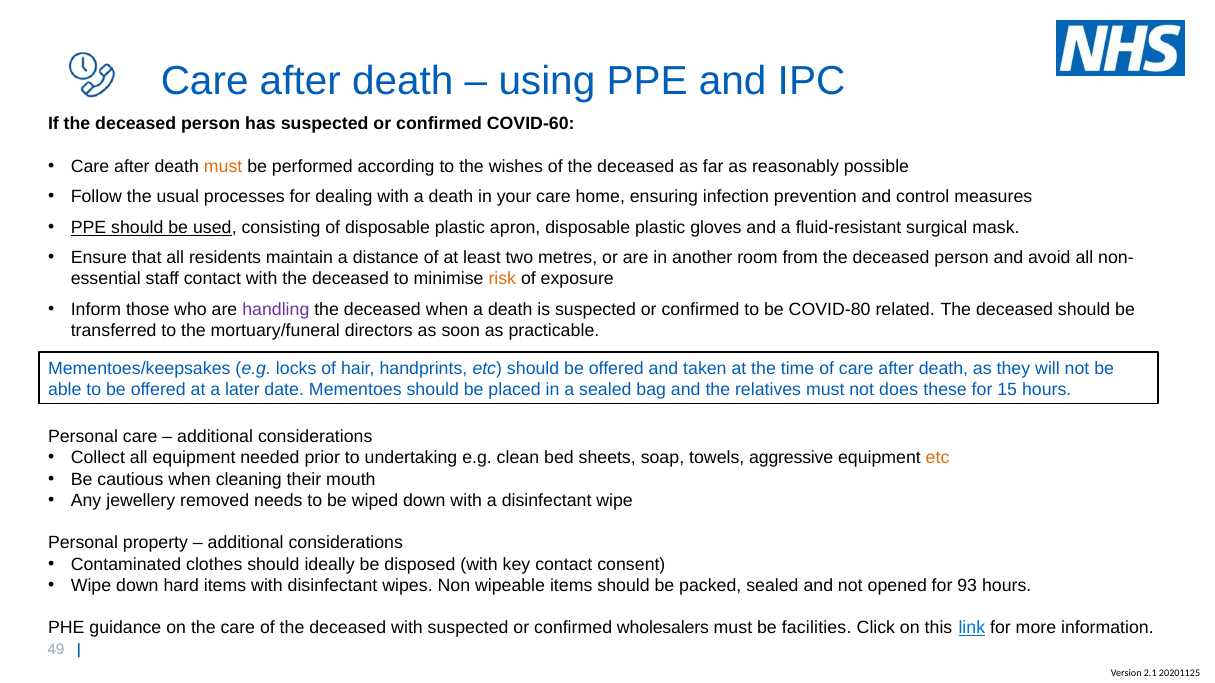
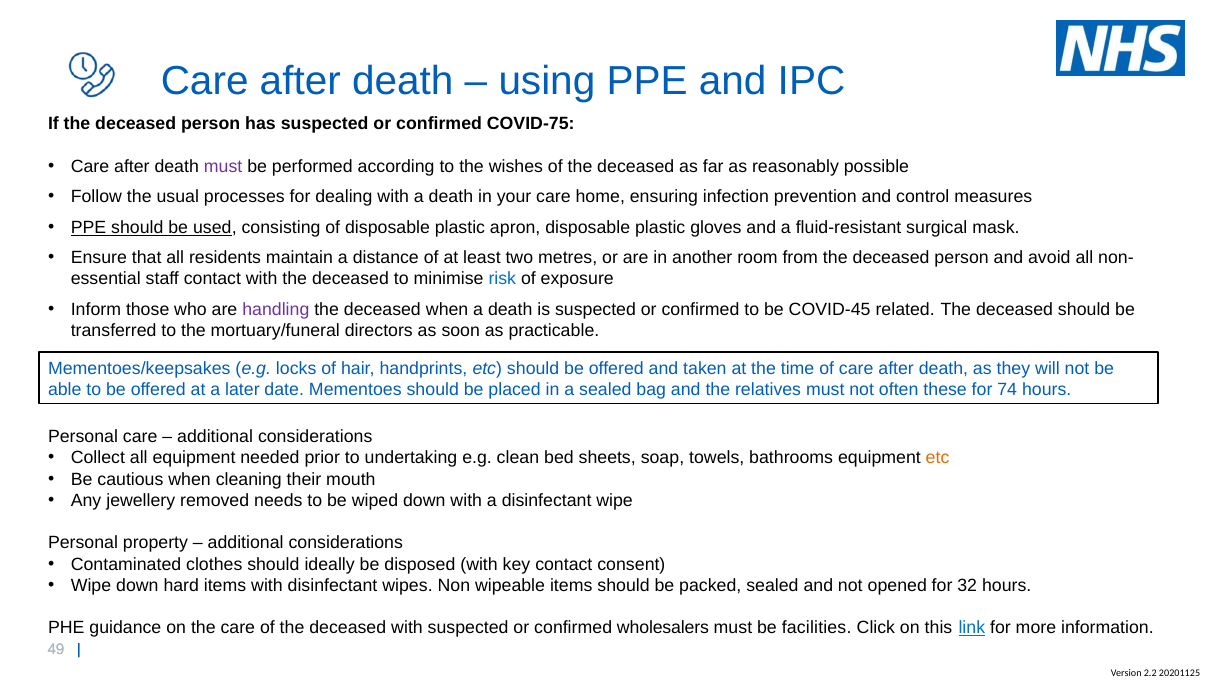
COVID-60: COVID-60 -> COVID-75 (531, 124)
must colour: orange -> purple (223, 167)
risk colour: orange -> blue (502, 279)
COVID-80: COVID-80 -> COVID-45 (830, 309)
does: does -> often (899, 390)
15: 15 -> 74 (1007, 390)
aggressive: aggressive -> bathrooms (791, 458)
93: 93 -> 32 (967, 586)
2.1: 2.1 -> 2.2 (1150, 673)
